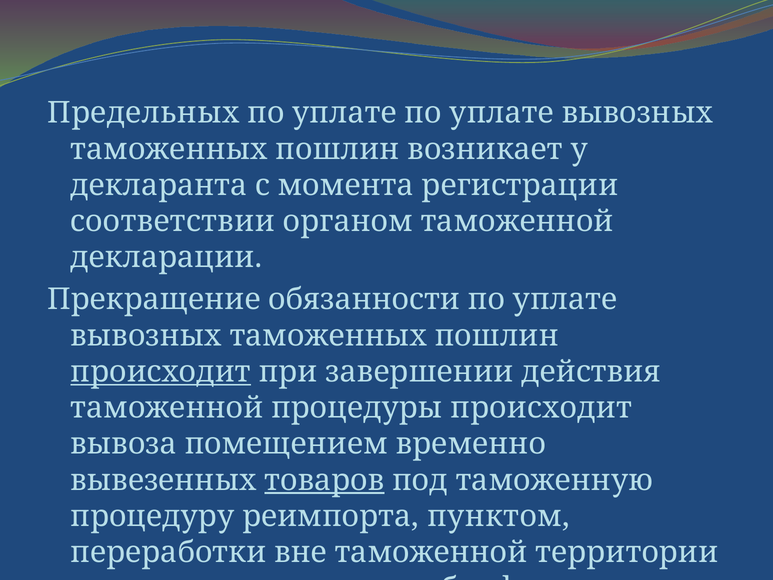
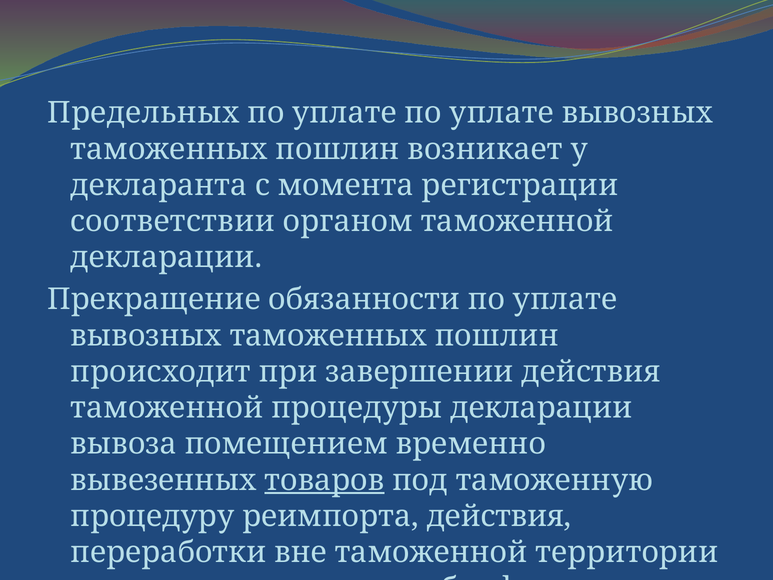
происходит underline: present -> none (161, 372)
процедуры происходит: происходит -> декларации (541, 408)
реимпорта пунктом: пунктом -> действия (499, 516)
